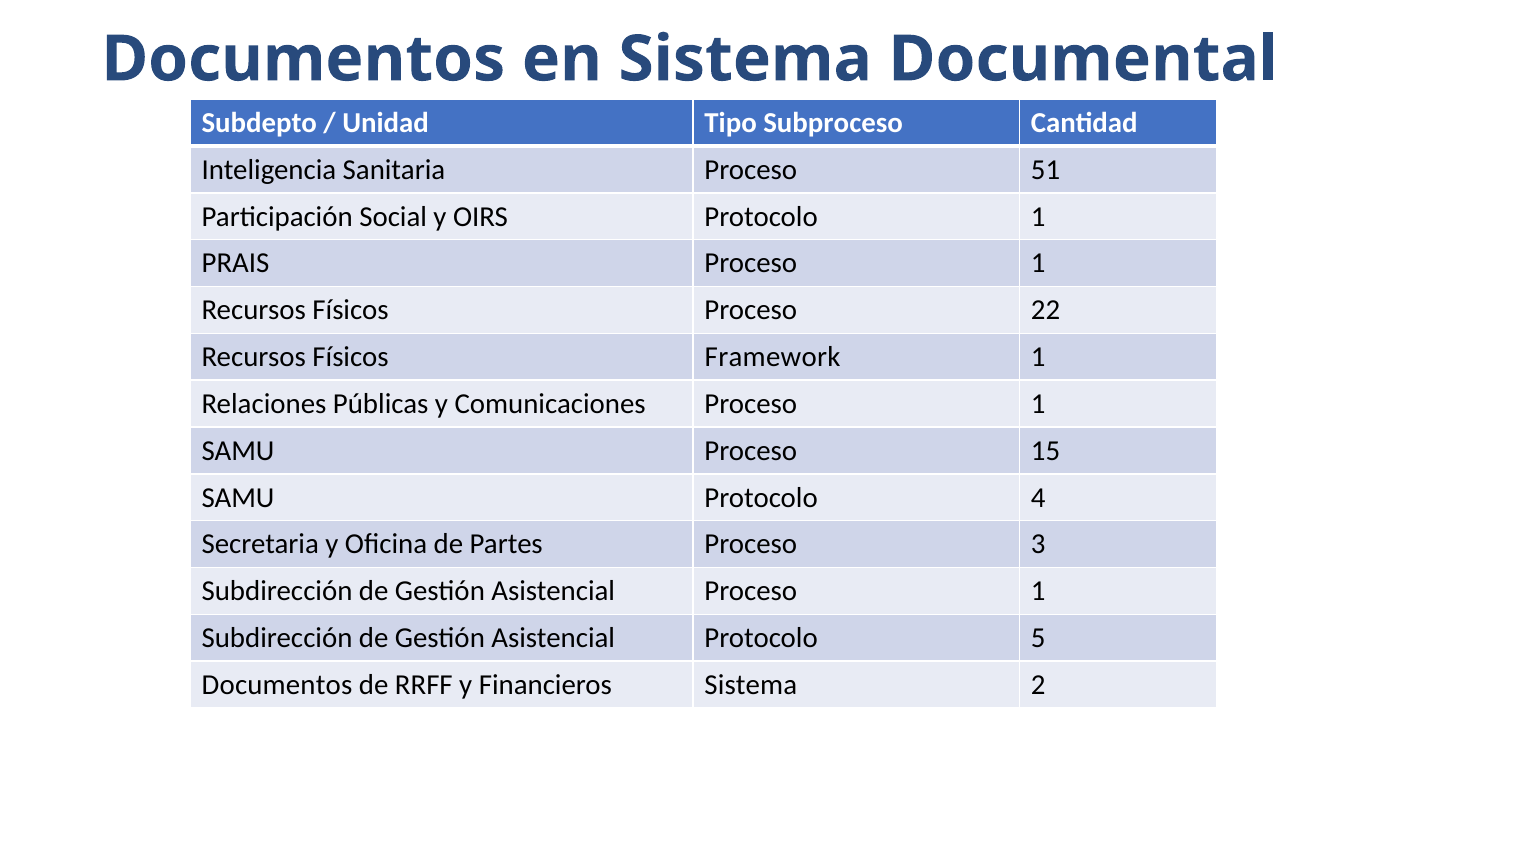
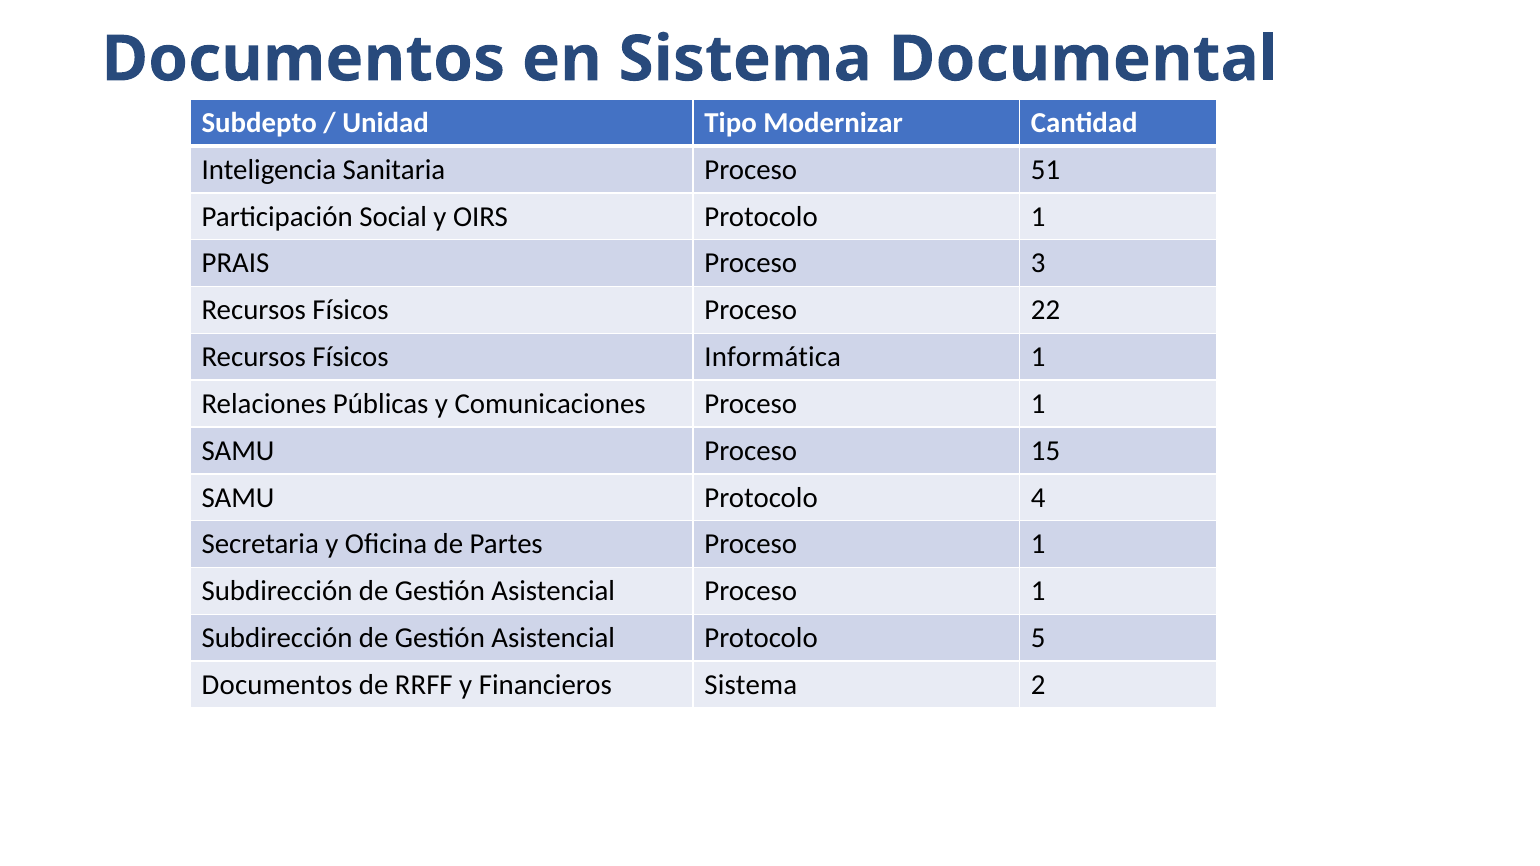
Subproceso: Subproceso -> Modernizar (833, 123)
PRAIS Proceso 1: 1 -> 3 (1038, 264)
Framework: Framework -> Informática (773, 357)
Partes Proceso 3: 3 -> 1 (1038, 545)
